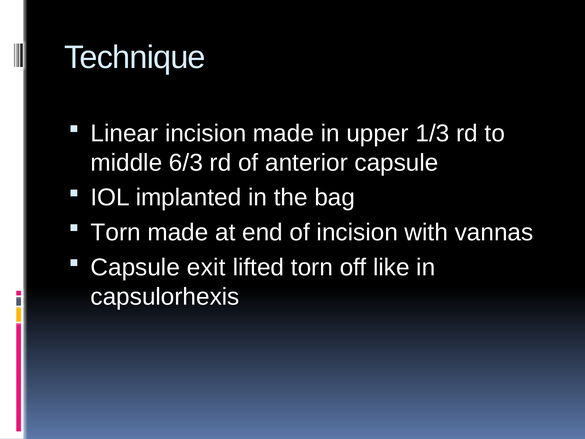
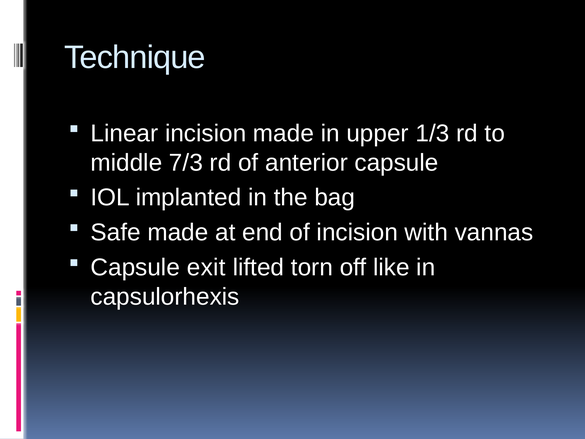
6/3: 6/3 -> 7/3 (186, 163)
Torn: Torn -> Safe (116, 232)
